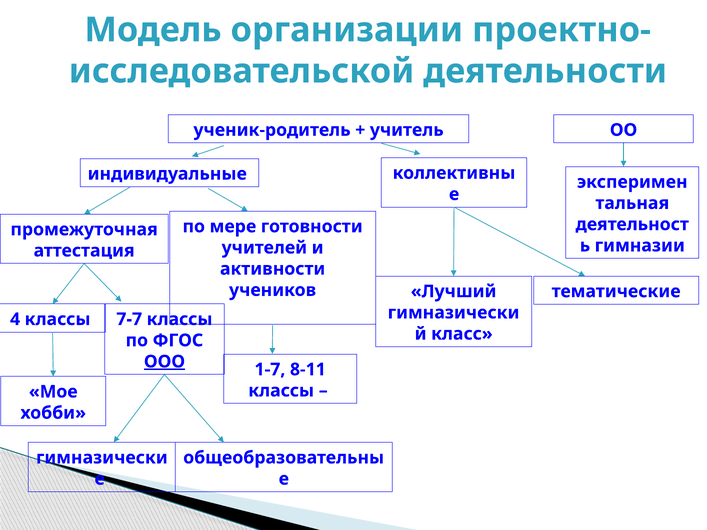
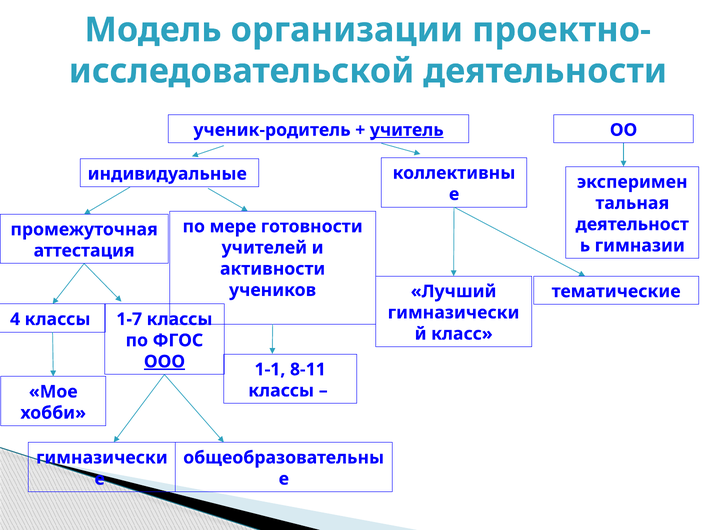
учитель underline: none -> present (407, 130)
7-7: 7-7 -> 1-7 (129, 319)
1-7: 1-7 -> 1-1 (270, 370)
